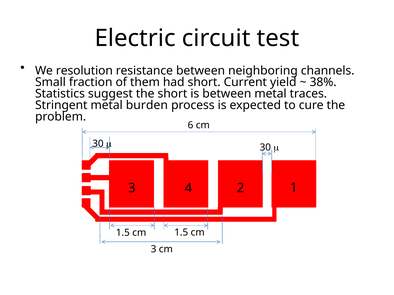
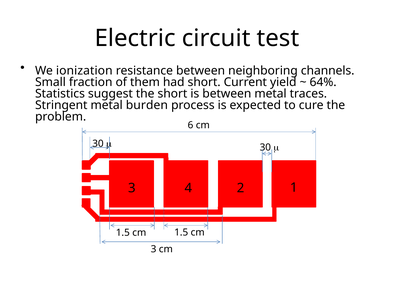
resolution: resolution -> ionization (84, 71)
38%: 38% -> 64% (323, 82)
